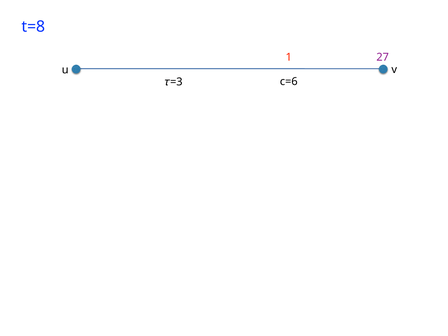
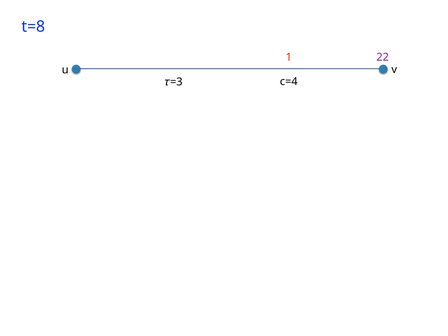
27: 27 -> 22 (383, 57)
c=6: c=6 -> c=4 (289, 82)
